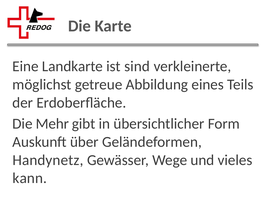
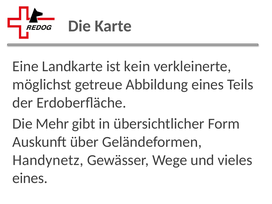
sind: sind -> kein (137, 66)
kann: kann -> eines (30, 178)
